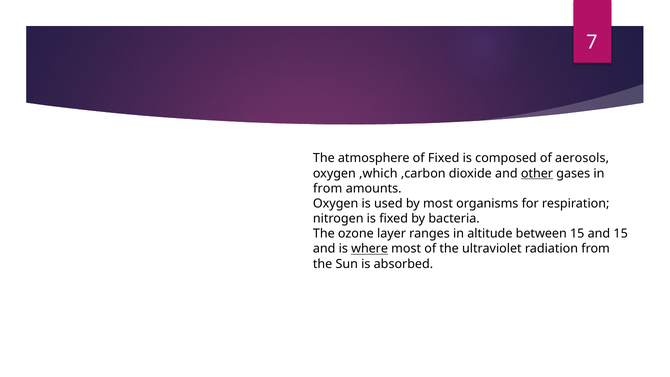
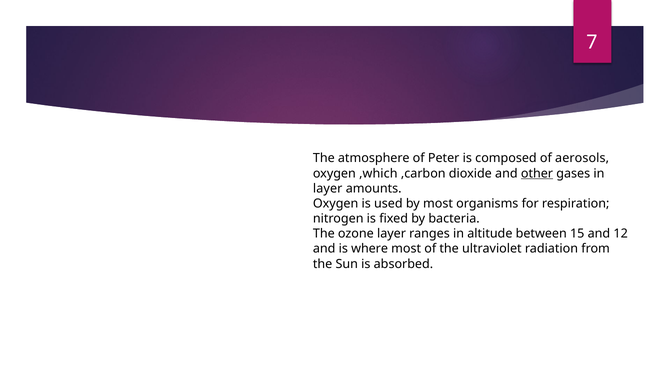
of Fixed: Fixed -> Peter (444, 158)
from: from -> layer (328, 188)
and 15: 15 -> 12 (621, 234)
where underline: present -> none (370, 249)
